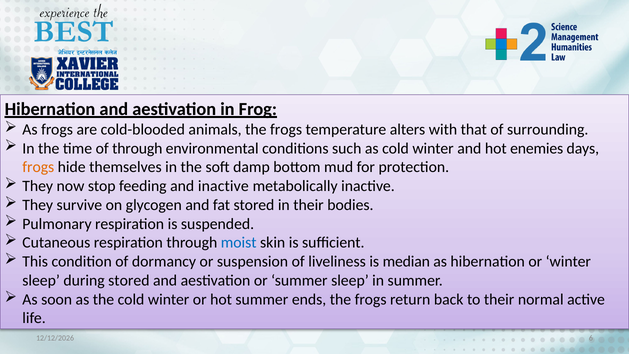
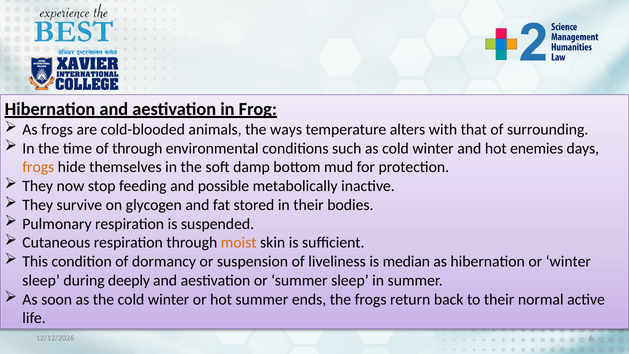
animals the frogs: frogs -> ways (286, 129)
and inactive: inactive -> possible (223, 186)
moist colour: blue -> orange (239, 243)
during stored: stored -> deeply (129, 280)
